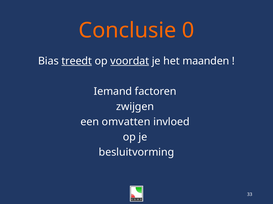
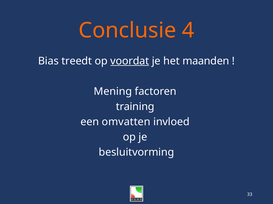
0: 0 -> 4 (188, 31)
treedt underline: present -> none (77, 61)
Iemand: Iemand -> Mening (113, 92)
zwijgen: zwijgen -> training (135, 107)
